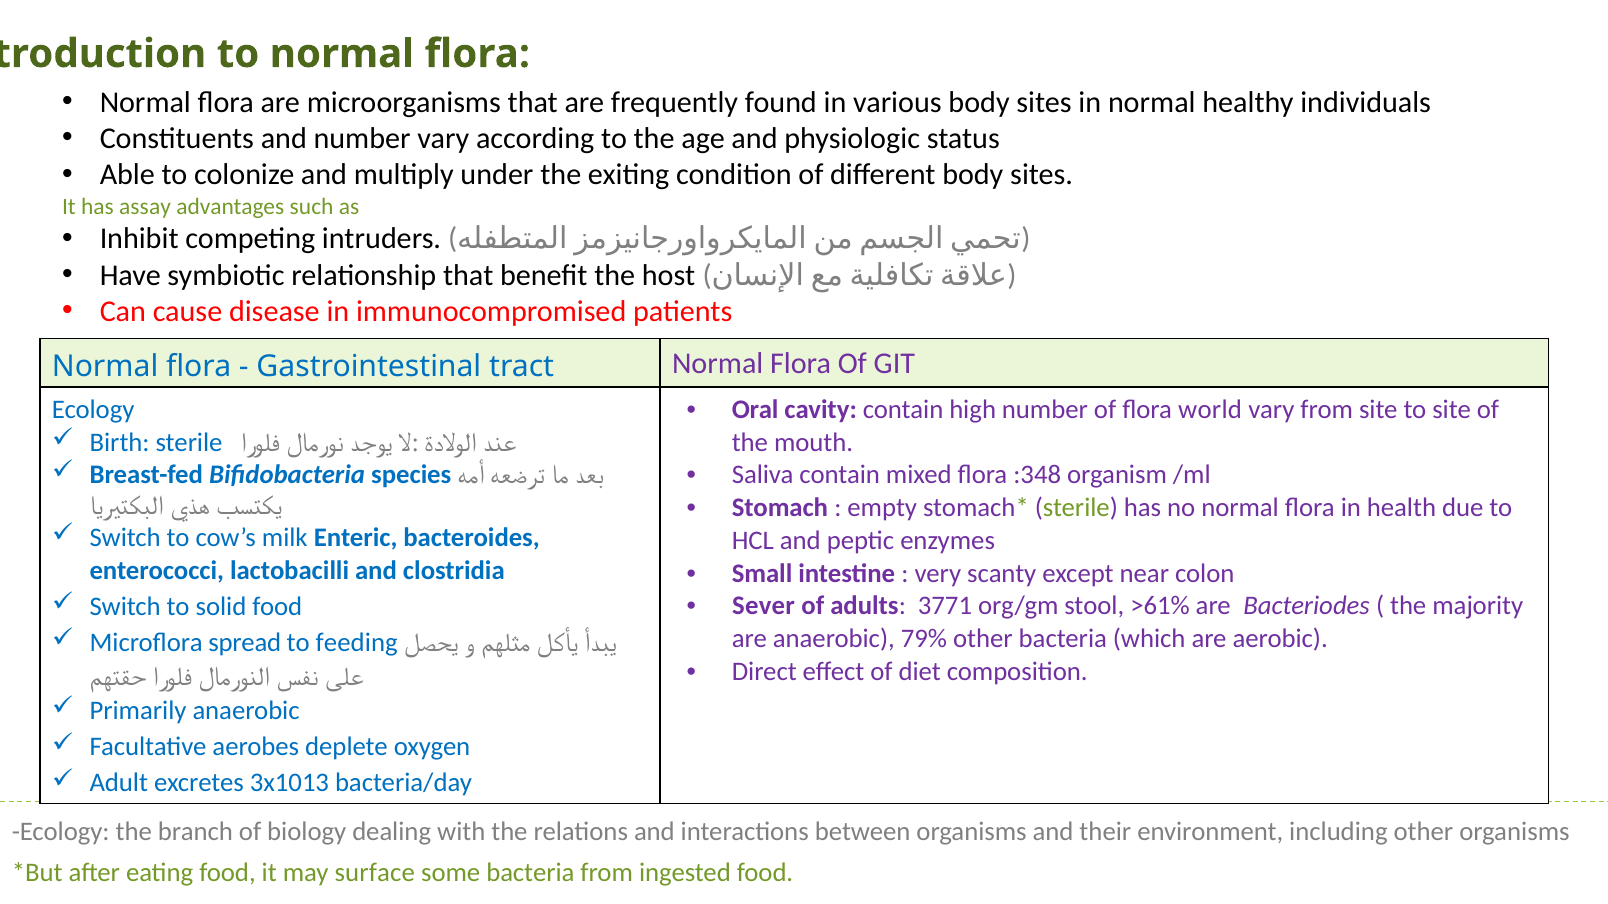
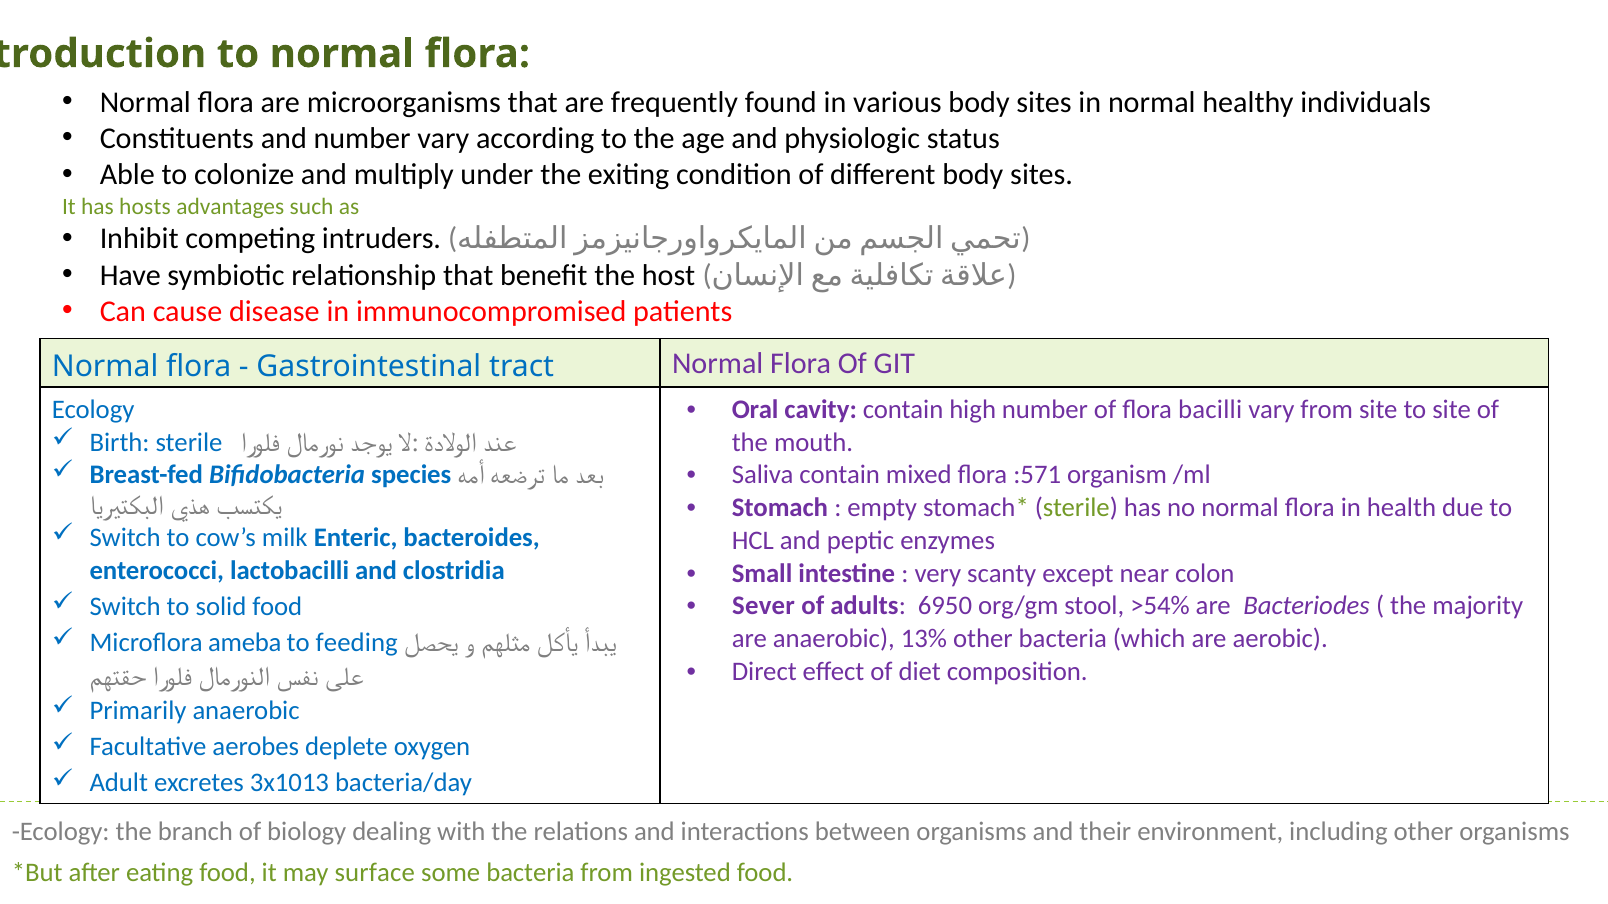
assay: assay -> hosts (145, 207)
world: world -> bacilli (1210, 410)
:348: :348 -> :571 (1037, 475)
3771: 3771 -> 6950 (945, 606)
>61%: >61% -> >54% (1160, 606)
79%: 79% -> 13% (924, 639)
spread: spread -> ameba (245, 643)
